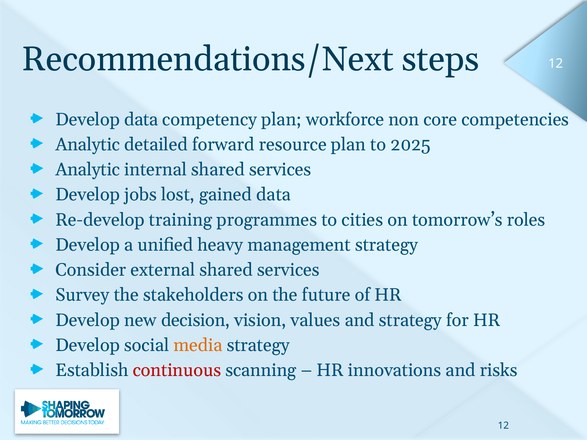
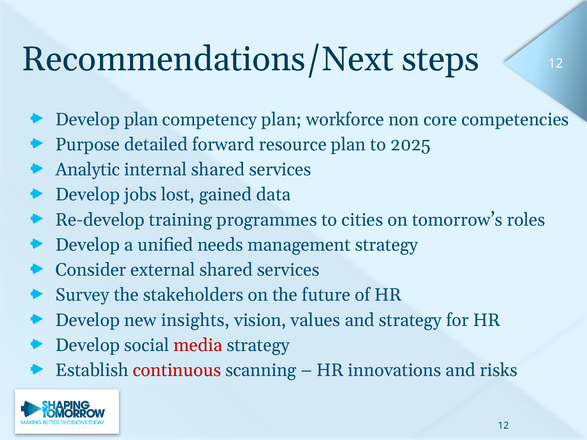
Develop data: data -> plan (141, 120)
Analytic: Analytic -> Purpose (88, 145)
heavy: heavy -> needs (220, 245)
decision: decision -> insights (195, 320)
media colour: orange -> red (198, 345)
